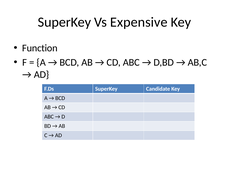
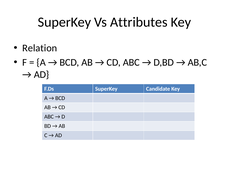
Expensive: Expensive -> Attributes (139, 22)
Function: Function -> Relation (40, 48)
